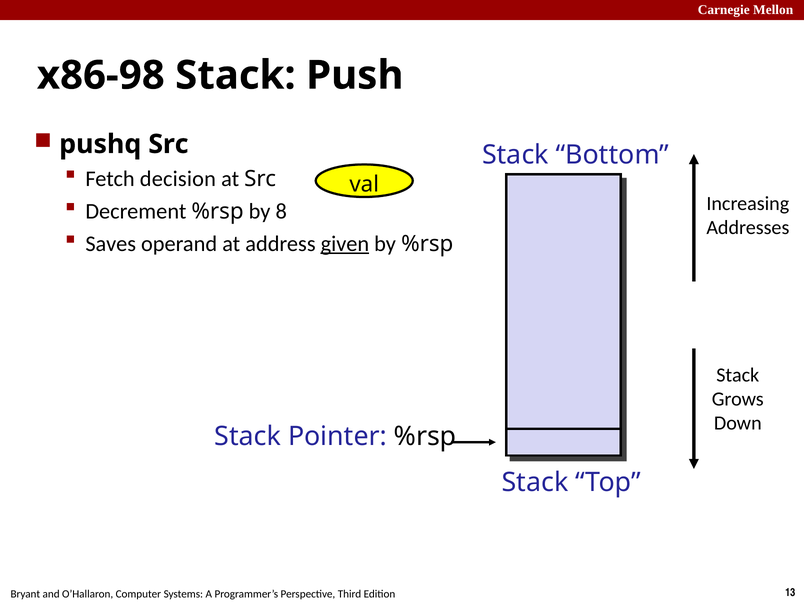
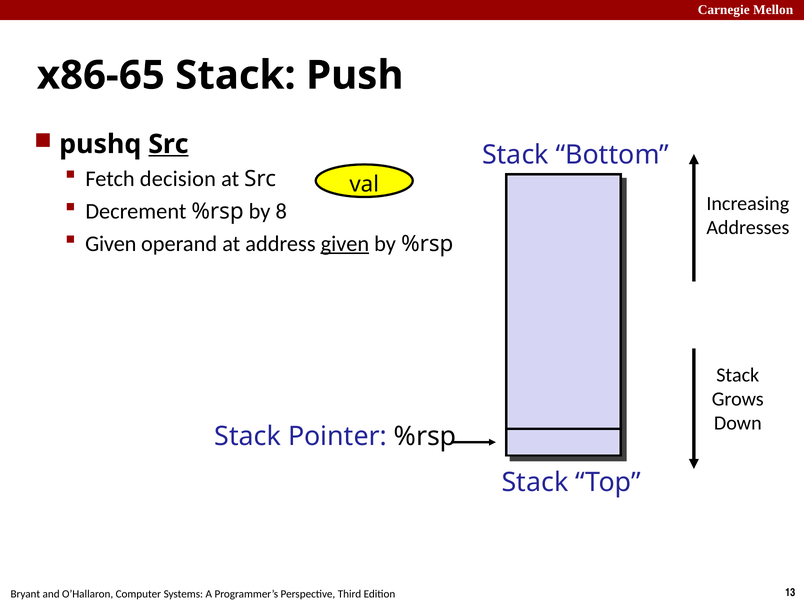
x86-98: x86-98 -> x86-65 (101, 75)
Src underline: none -> present (168, 144)
Saves: Saves -> Given (111, 244)
